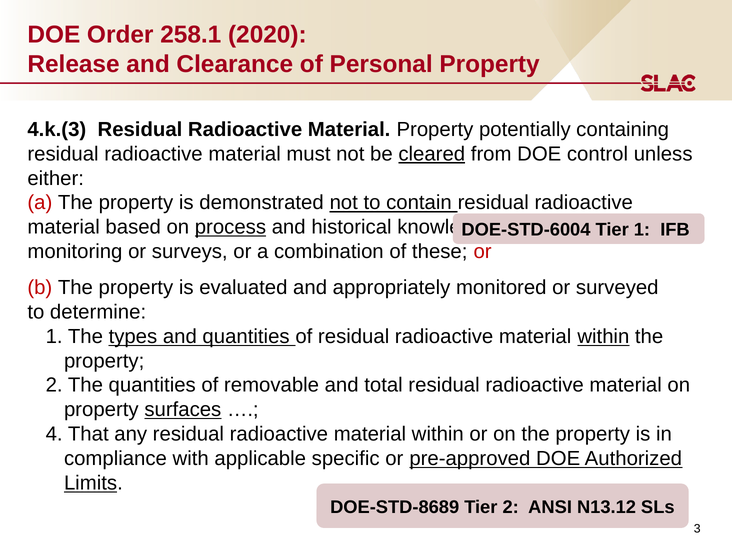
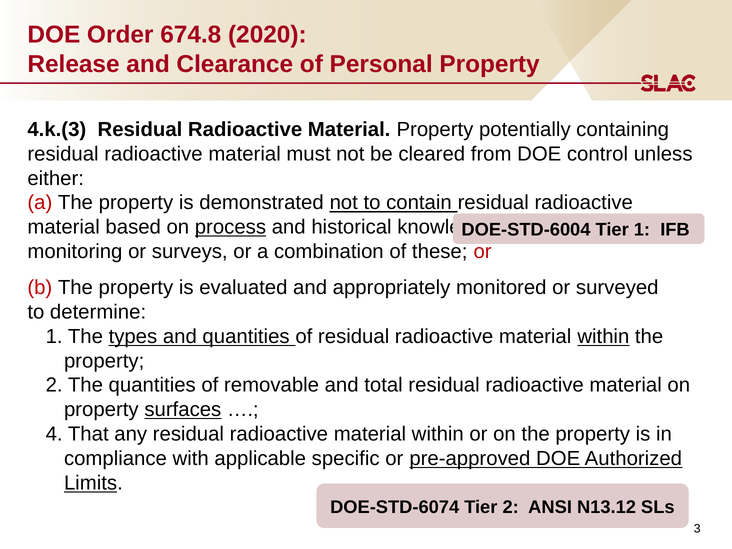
258.1: 258.1 -> 674.8 (191, 35)
cleared underline: present -> none (432, 154)
DOE-STD-8689: DOE-STD-8689 -> DOE-STD-6074 (395, 507)
